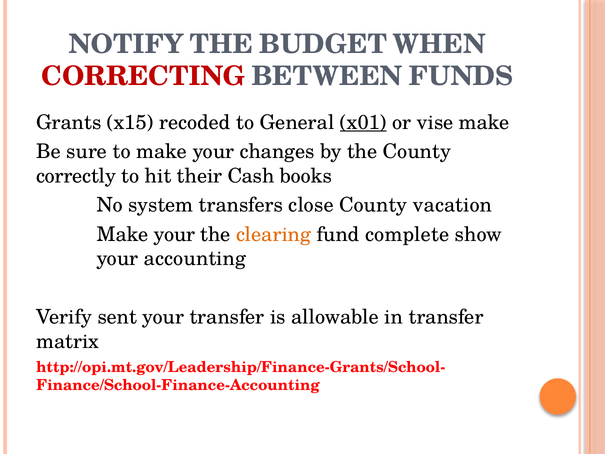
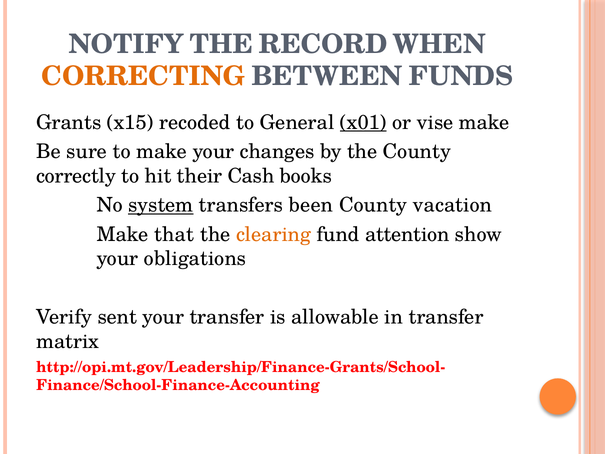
BUDGET: BUDGET -> RECORD (323, 44)
CORRECTING colour: red -> orange (143, 77)
system underline: none -> present (161, 205)
close: close -> been (311, 205)
your: your -> that (174, 234)
complete: complete -> attention (407, 234)
accounting: accounting -> obligations (195, 259)
